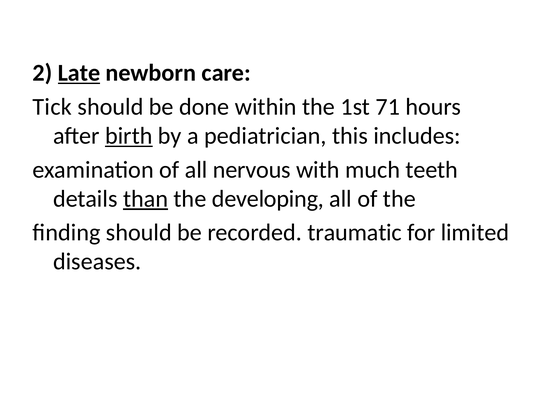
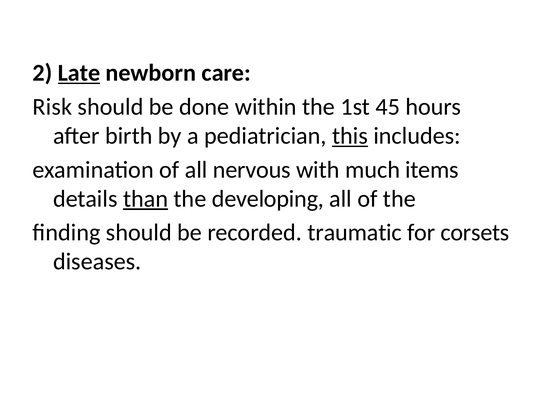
Tick: Tick -> Risk (52, 107)
71: 71 -> 45 (388, 107)
birth underline: present -> none (129, 136)
this underline: none -> present (350, 136)
teeth: teeth -> items (432, 170)
limited: limited -> corsets (475, 233)
